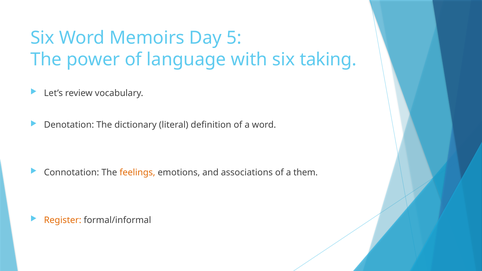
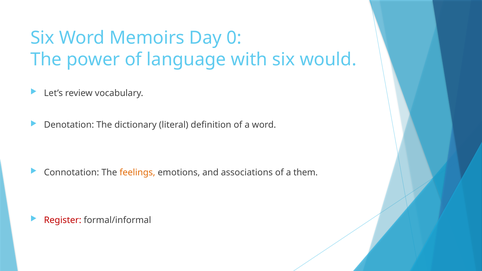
5: 5 -> 0 (234, 38)
taking: taking -> would (328, 60)
Register colour: orange -> red (63, 220)
